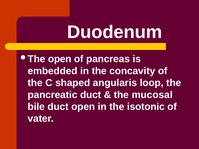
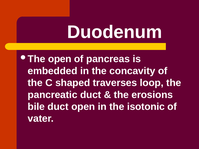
angularis: angularis -> traverses (115, 83)
mucosal: mucosal -> erosions (152, 95)
